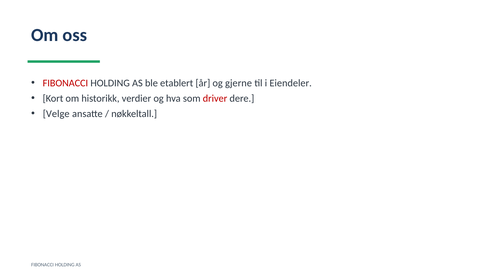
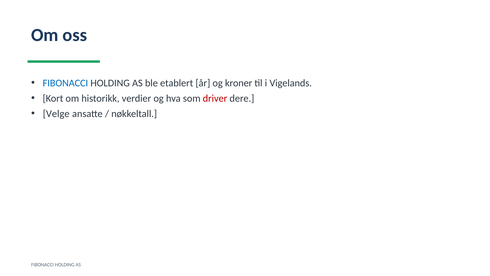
FIBONACCI colour: red -> blue (65, 83)
gjerne: gjerne -> kroner (239, 83)
Eiendeler: Eiendeler -> Vigelands (291, 83)
